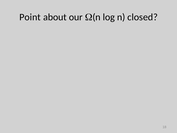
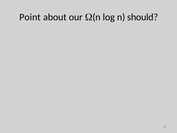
closed: closed -> should (143, 17)
